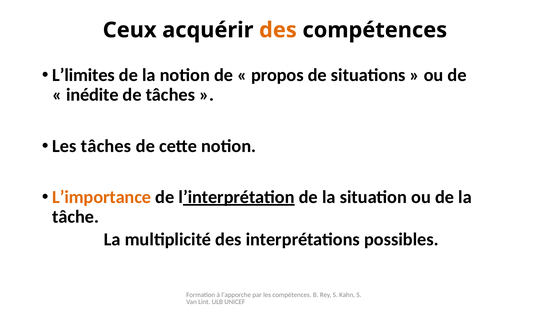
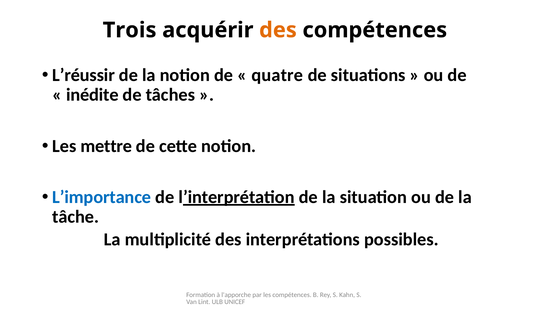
Ceux: Ceux -> Trois (130, 30)
L’limites: L’limites -> L’réussir (84, 75)
propos: propos -> quatre (277, 75)
Les tâches: tâches -> mettre (106, 146)
L’importance colour: orange -> blue (102, 197)
